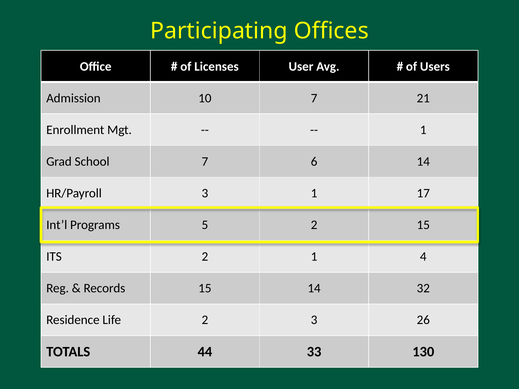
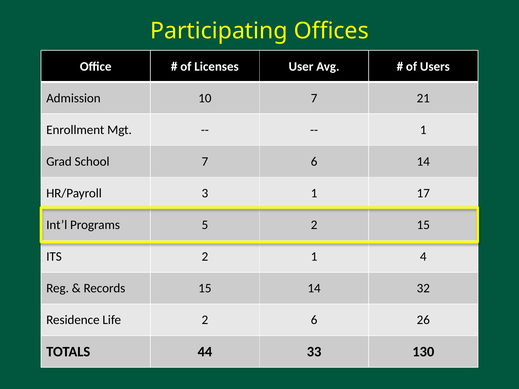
2 3: 3 -> 6 (314, 320)
